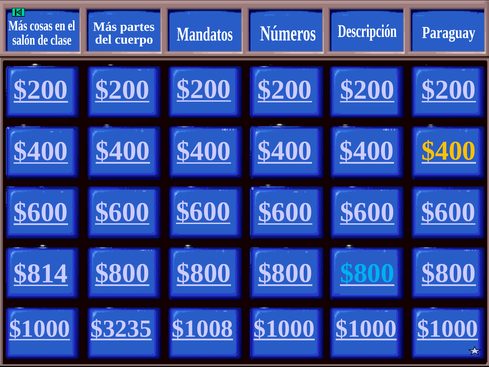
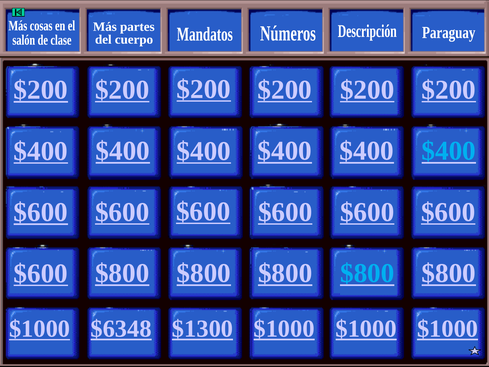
$400 colour: yellow -> light blue (449, 151)
$814: $814 -> $600 (41, 273)
$3235: $3235 -> $6348 (121, 328)
$1008: $1008 -> $1300 (203, 328)
